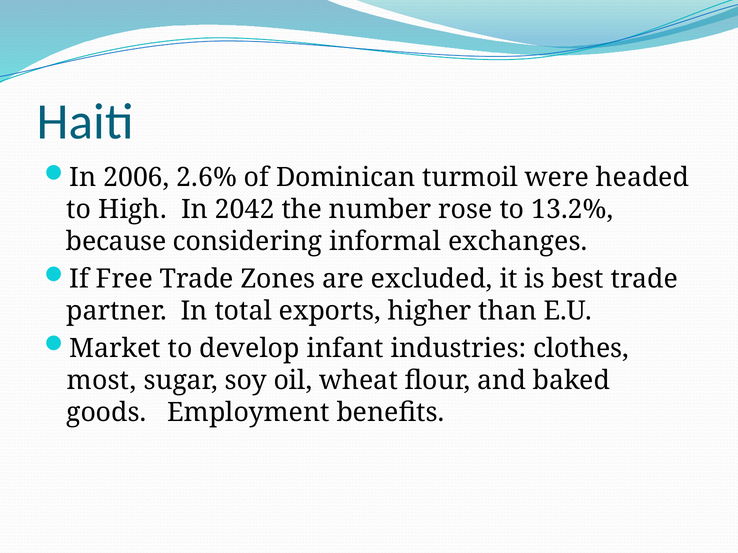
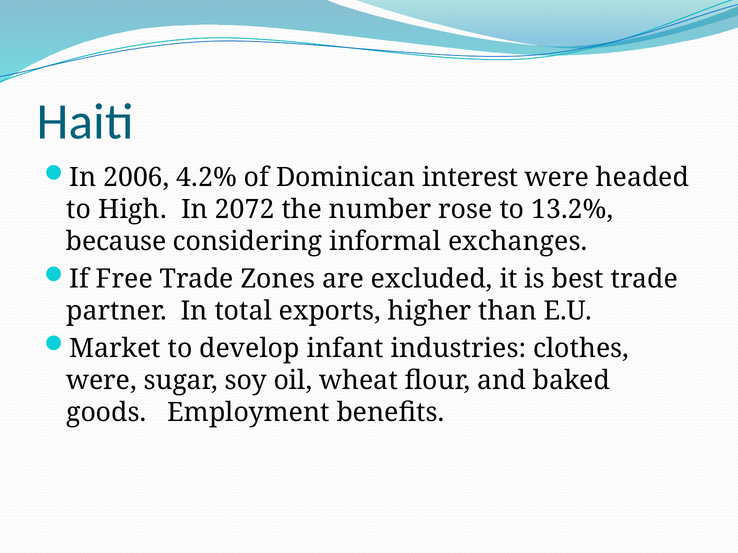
2.6%: 2.6% -> 4.2% (207, 178)
turmoil: turmoil -> interest (470, 178)
2042: 2042 -> 2072 (245, 210)
most: most -> were (102, 381)
